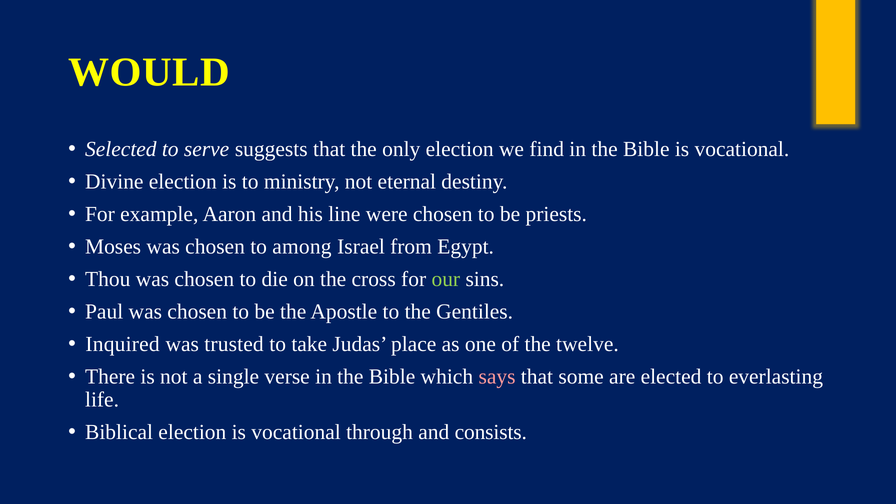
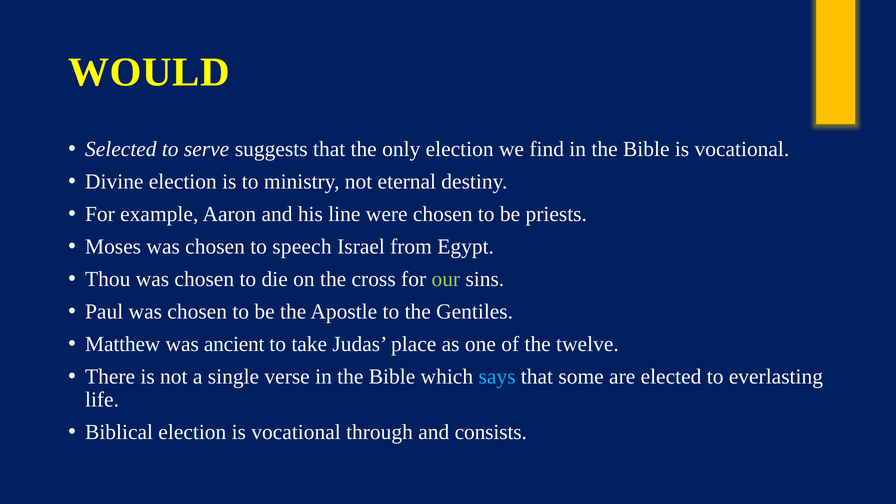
among: among -> speech (302, 247)
Inquired: Inquired -> Matthew (123, 344)
trusted: trusted -> ancient (234, 344)
says colour: pink -> light blue (497, 377)
